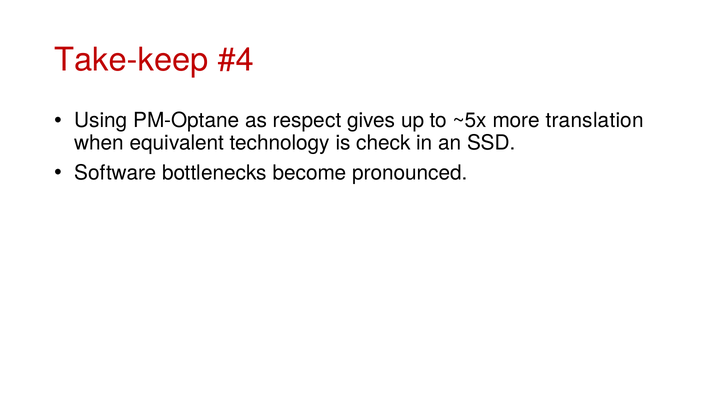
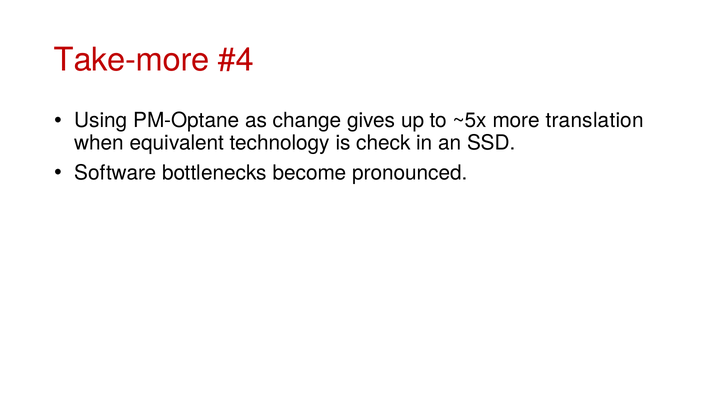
Take-keep: Take-keep -> Take-more (132, 60)
respect: respect -> change (307, 121)
